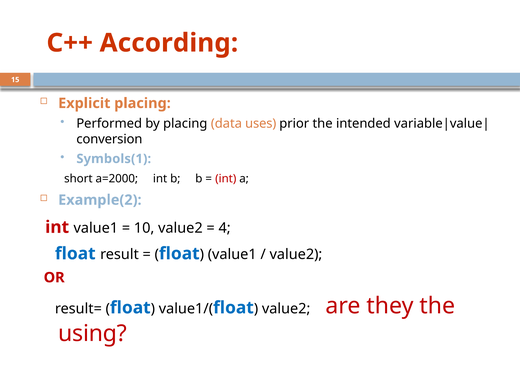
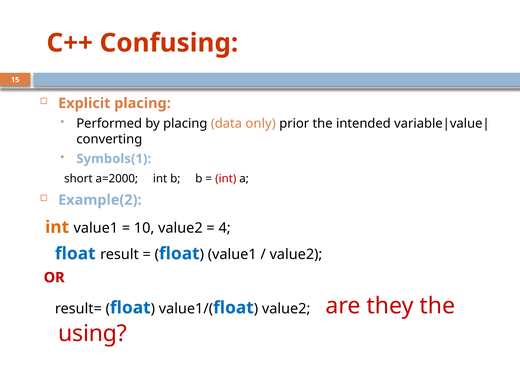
According: According -> Confusing (169, 43)
uses: uses -> only (261, 124)
conversion: conversion -> converting (109, 139)
int colour: red -> orange (57, 227)
